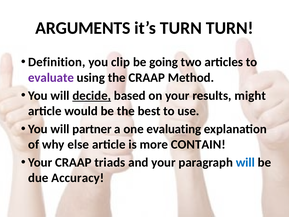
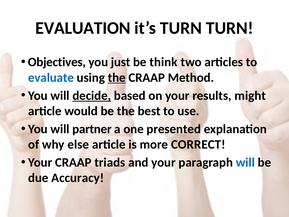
ARGUMENTS: ARGUMENTS -> EVALUATION (83, 28)
Definition: Definition -> Objectives (57, 62)
clip: clip -> just (121, 62)
going: going -> think (163, 62)
evaluate colour: purple -> blue (51, 77)
the underline: none -> present (117, 77)
evaluating: evaluating -> presented (174, 129)
CONTAIN: CONTAIN -> CORRECT (198, 144)
